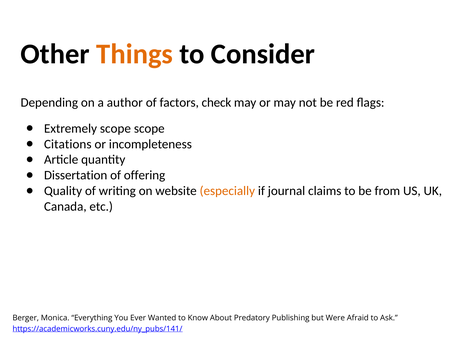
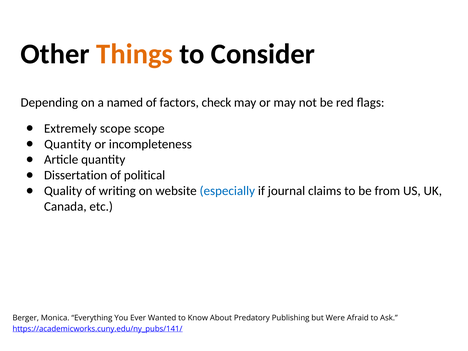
author: author -> named (125, 102)
Citations: Citations -> Quantity (68, 144)
offering: offering -> political (145, 175)
especially colour: orange -> blue (227, 191)
